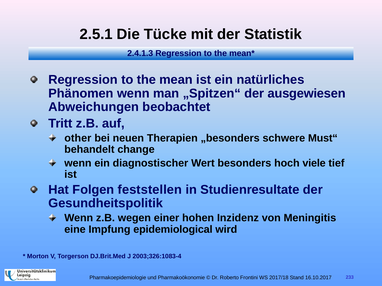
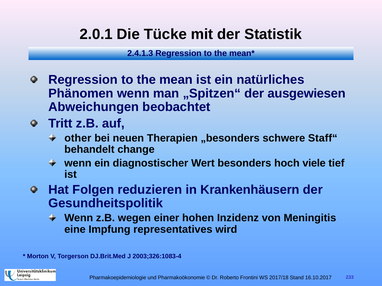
2.5.1: 2.5.1 -> 2.0.1 (96, 34)
Must“: Must“ -> Staff“ (323, 138)
feststellen: feststellen -> reduzieren (150, 190)
Studienresultate: Studienresultate -> Krankenhäusern (250, 190)
epidemiological: epidemiological -> representatives (173, 230)
